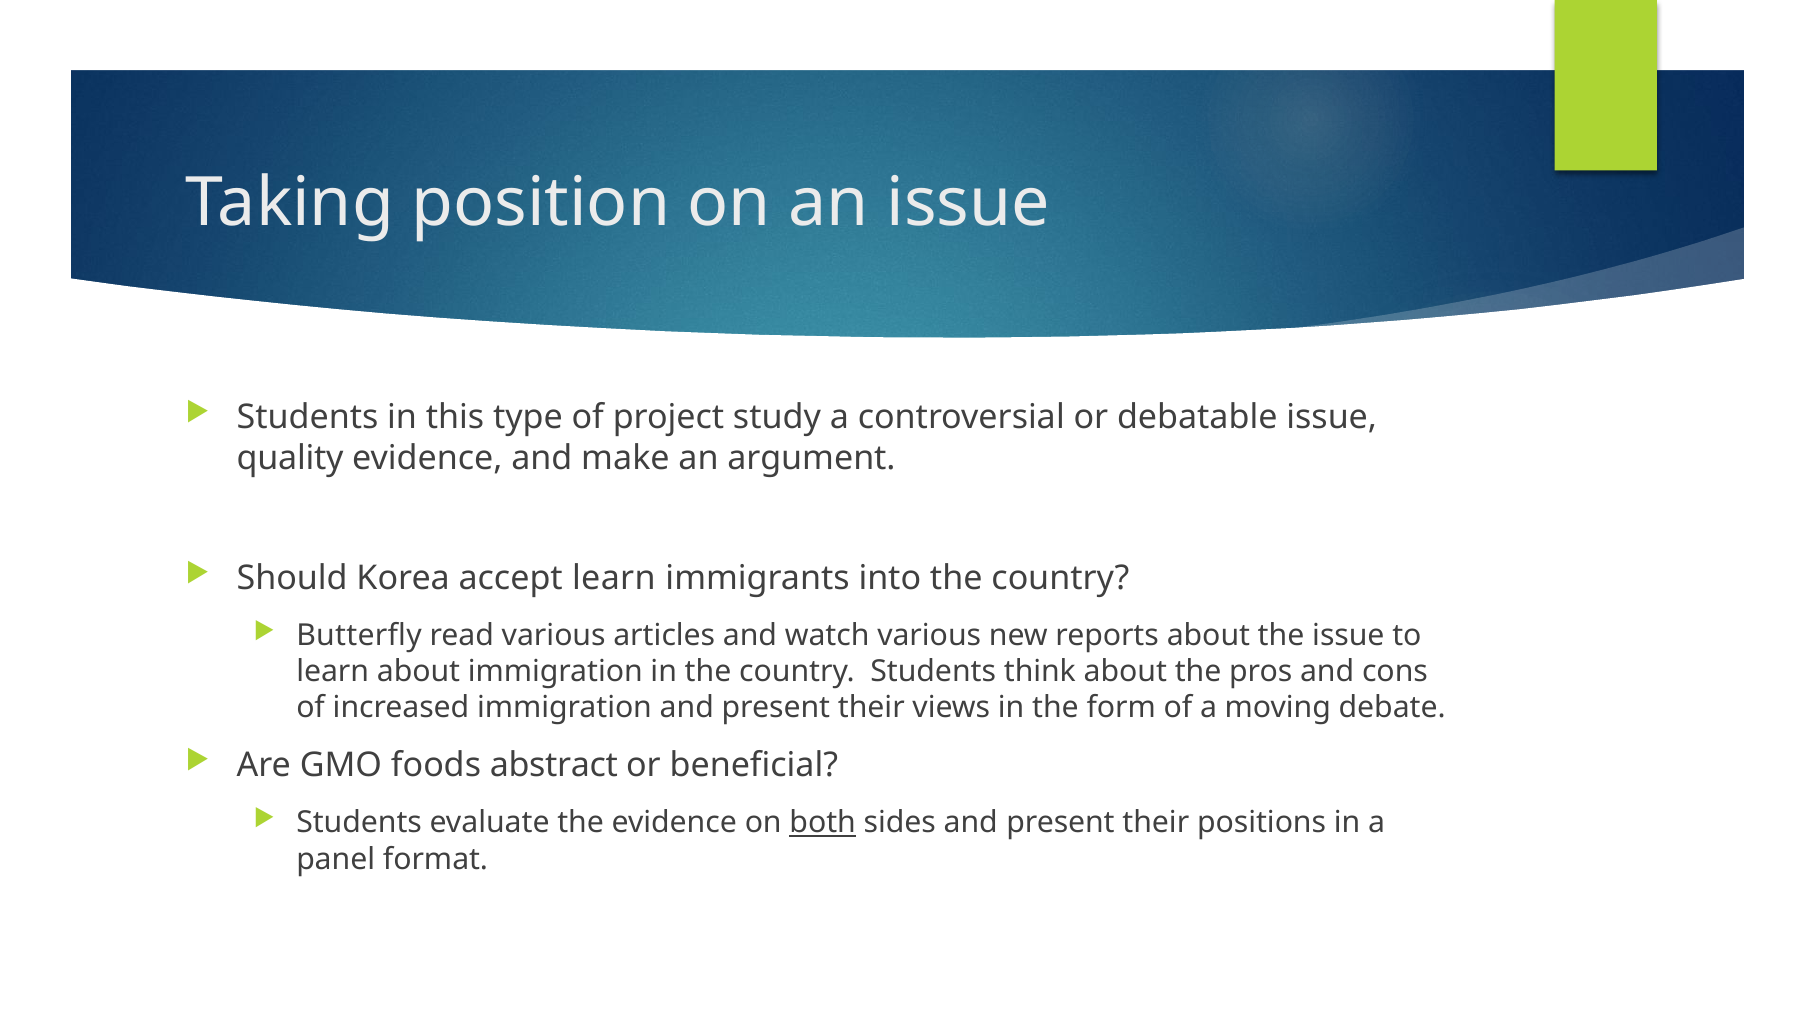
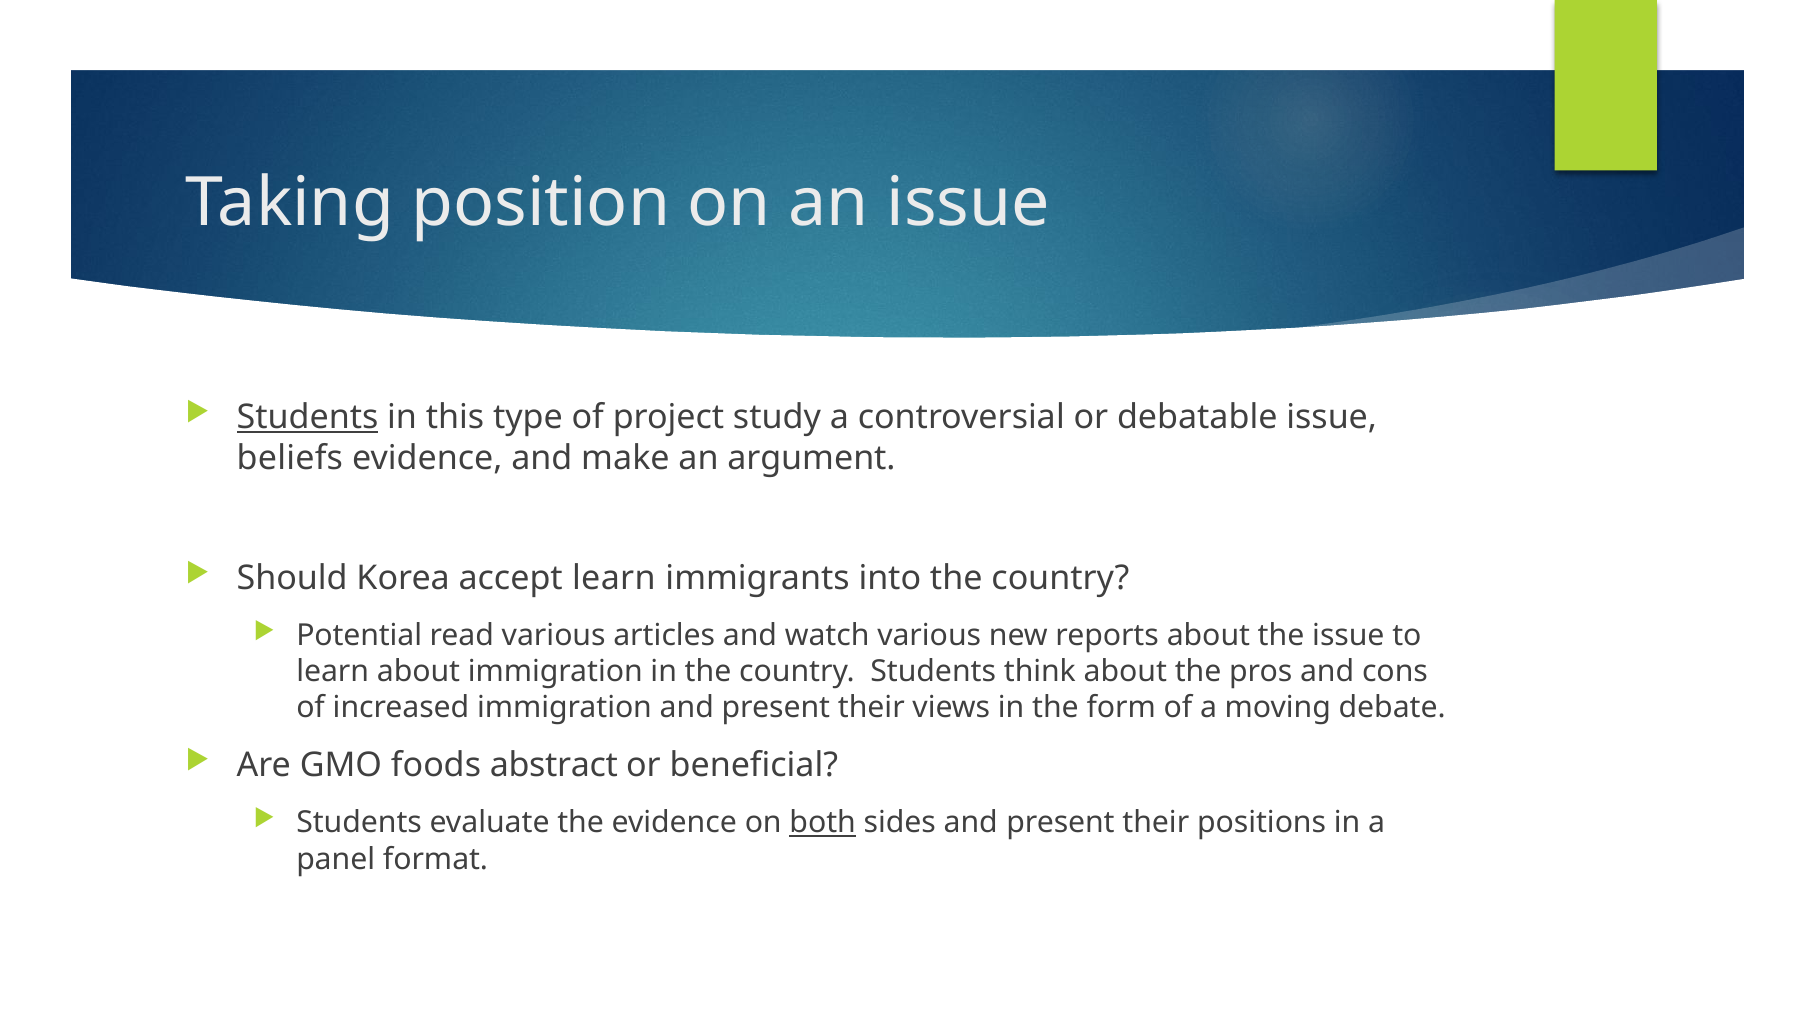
Students underline: none -> present (308, 417)
quality: quality -> beliefs (290, 458)
Butterfly: Butterfly -> Potential (359, 635)
